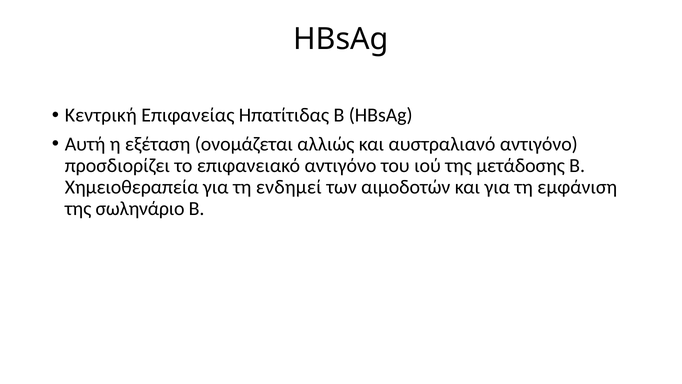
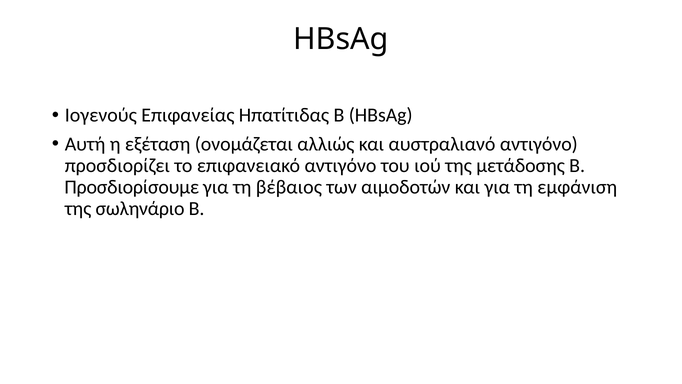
Κεντρική: Κεντρική -> Ιογενούς (101, 115)
Χημειοθεραπεία: Χημειοθεραπεία -> Προσδιορίσουμε (132, 187)
ενδημεί: ενδημεί -> βέβαιος (289, 187)
